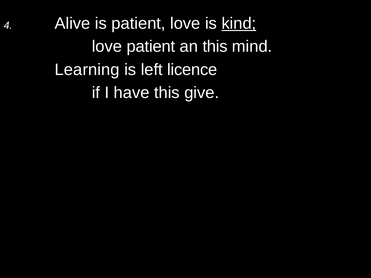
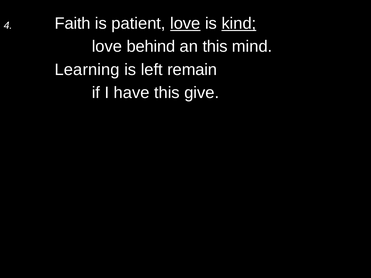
Alive: Alive -> Faith (73, 23)
love underline: none -> present (185, 23)
love patient: patient -> behind (151, 47)
licence: licence -> remain (192, 70)
